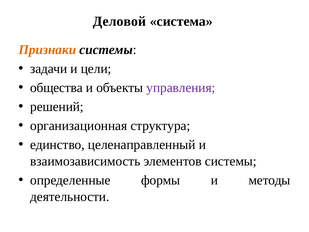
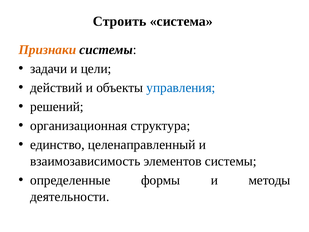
Деловой: Деловой -> Строить (120, 21)
общества: общества -> действий (56, 88)
управления colour: purple -> blue (181, 88)
